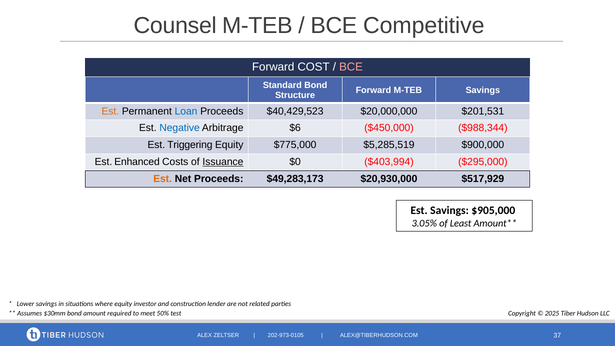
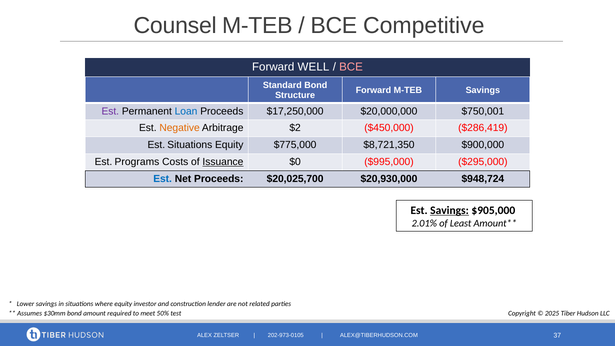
COST: COST -> WELL (313, 67)
Est colour: orange -> purple (110, 111)
$40,429,523: $40,429,523 -> $17,250,000 (295, 111)
$201,531: $201,531 -> $750,001 (483, 111)
Negative colour: blue -> orange (180, 128)
$6: $6 -> $2 (295, 128)
$988,344: $988,344 -> $286,419 (483, 128)
Est Triggering: Triggering -> Situations (190, 145)
$5,285,519: $5,285,519 -> $8,721,350 (389, 145)
Enhanced: Enhanced -> Programs (137, 162)
$403,994: $403,994 -> $995,000 (389, 162)
Est colour: orange -> blue (163, 179)
$49,283,173: $49,283,173 -> $20,025,700 (295, 179)
$517,929: $517,929 -> $948,724 (483, 179)
Savings underline: none -> present (450, 210)
3.05%: 3.05% -> 2.01% (424, 223)
